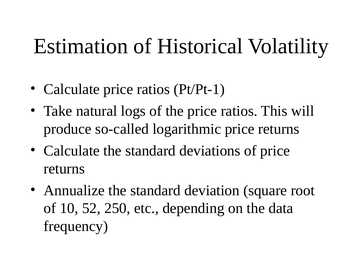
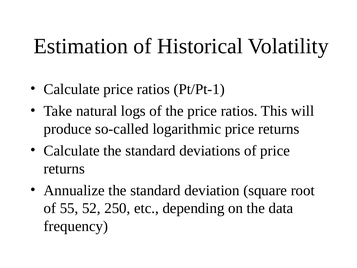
10: 10 -> 55 (69, 208)
